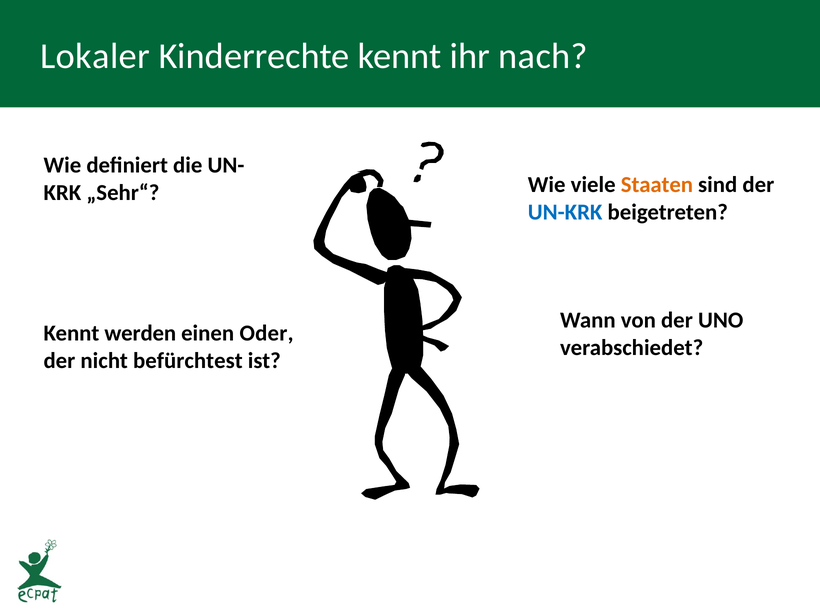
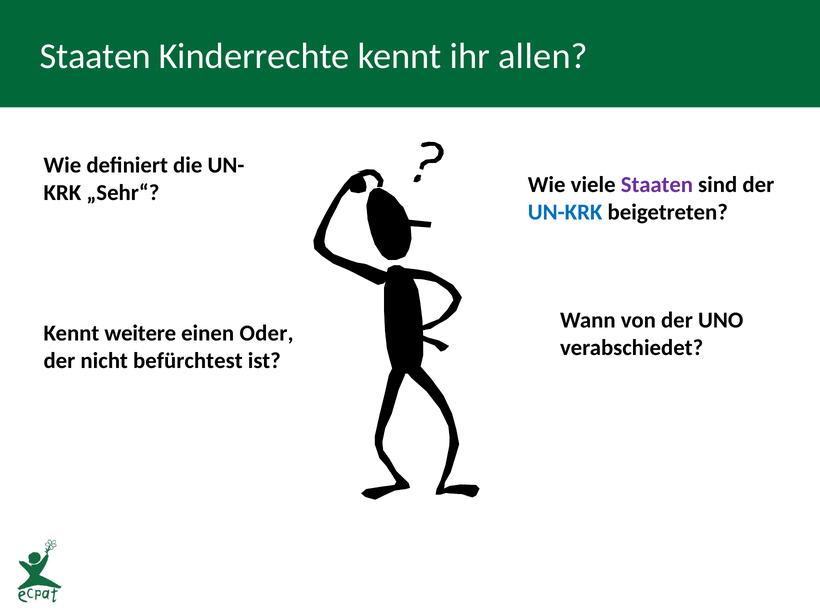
Lokaler: Lokaler -> Staaten (95, 56)
nach: nach -> allen (543, 56)
Staaten colour: orange -> purple (657, 185)
werden: werden -> weitere (140, 333)
